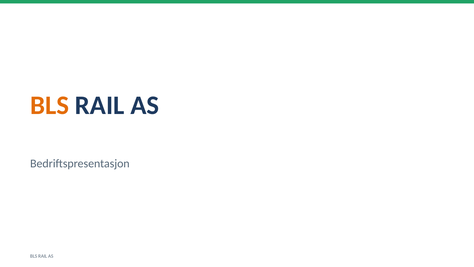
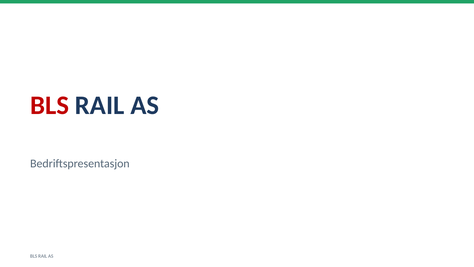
BLS colour: orange -> red (50, 105)
